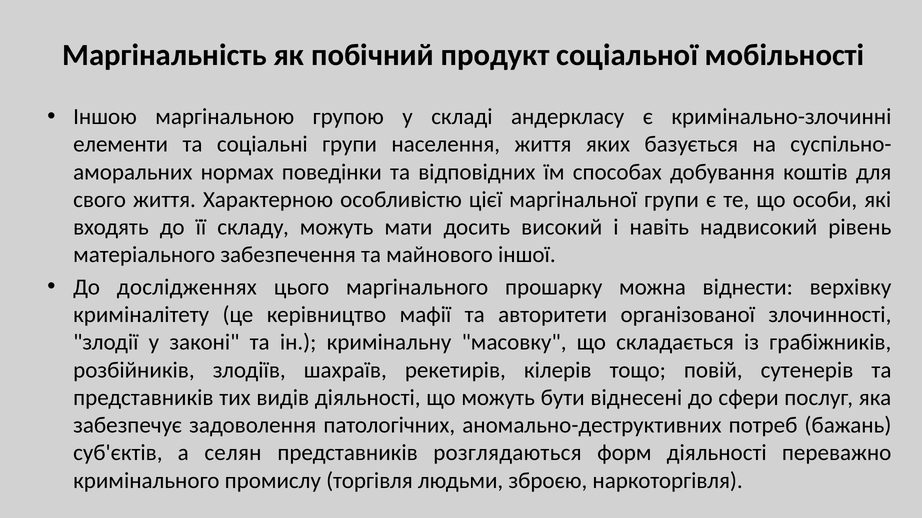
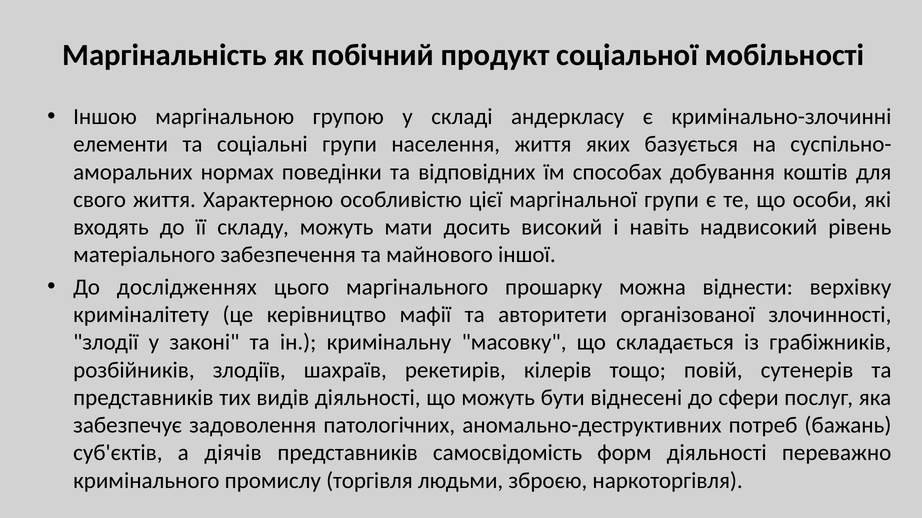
селян: селян -> діячів (233, 453)
розглядаються: розглядаються -> самосвідомість (508, 453)
